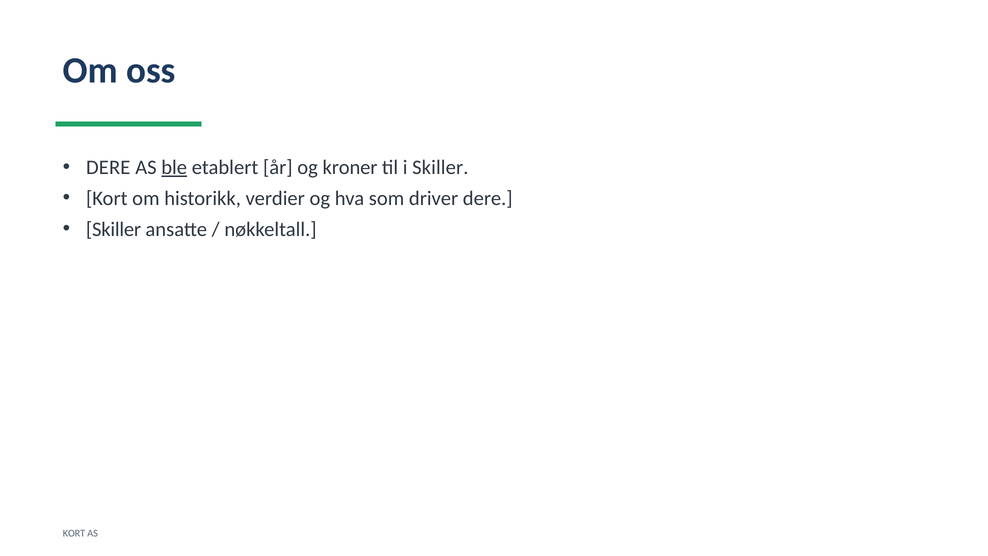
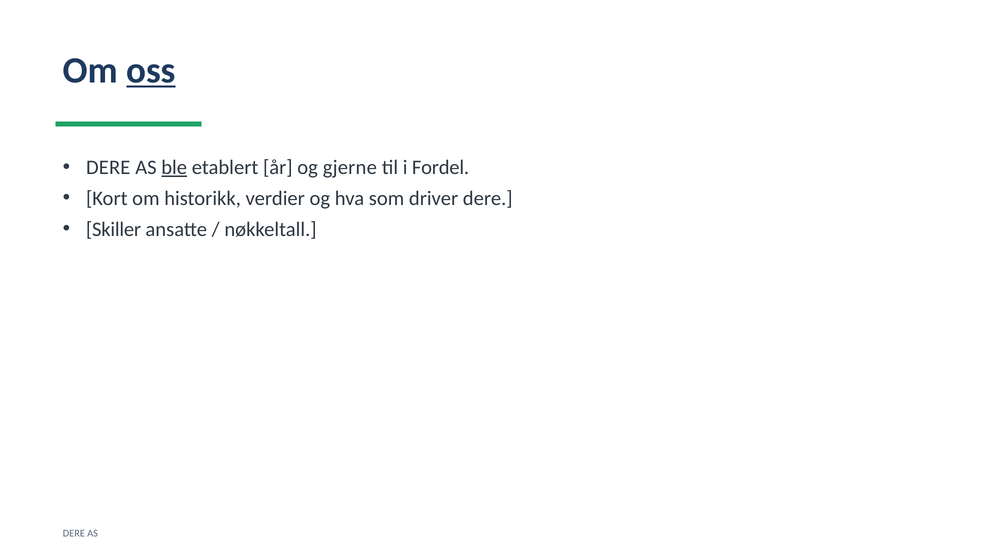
oss underline: none -> present (151, 71)
kroner: kroner -> gjerne (350, 167)
i Skiller: Skiller -> Fordel (440, 167)
KORT: KORT -> DERE (74, 533)
